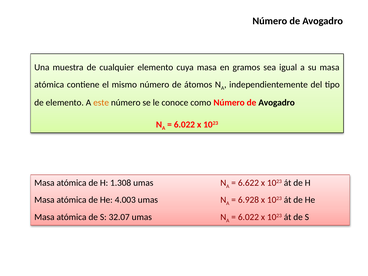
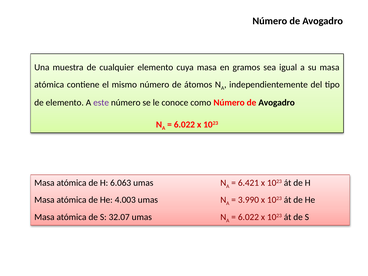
este colour: orange -> purple (101, 103)
1.308: 1.308 -> 6.063 (121, 183)
6.622: 6.622 -> 6.421 (248, 183)
6.928: 6.928 -> 3.990 (248, 200)
